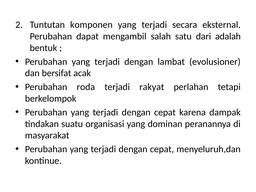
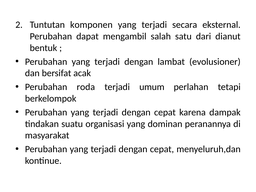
adalah: adalah -> dianut (228, 36)
rakyat: rakyat -> umum (152, 87)
